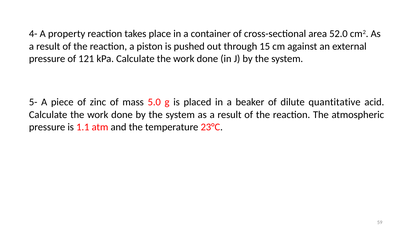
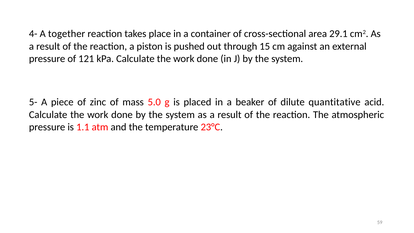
property: property -> together (67, 34)
52.0: 52.0 -> 29.1 (338, 34)
